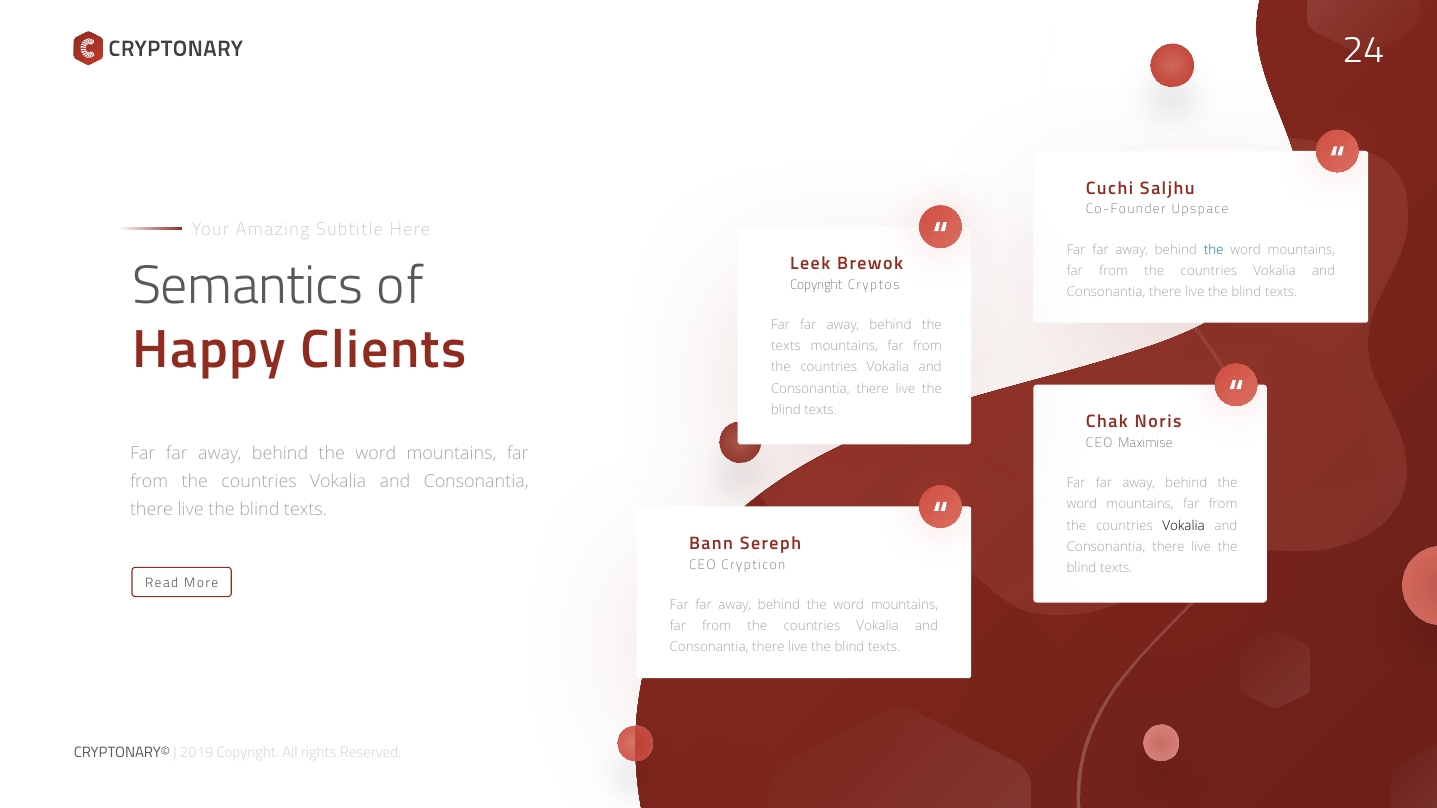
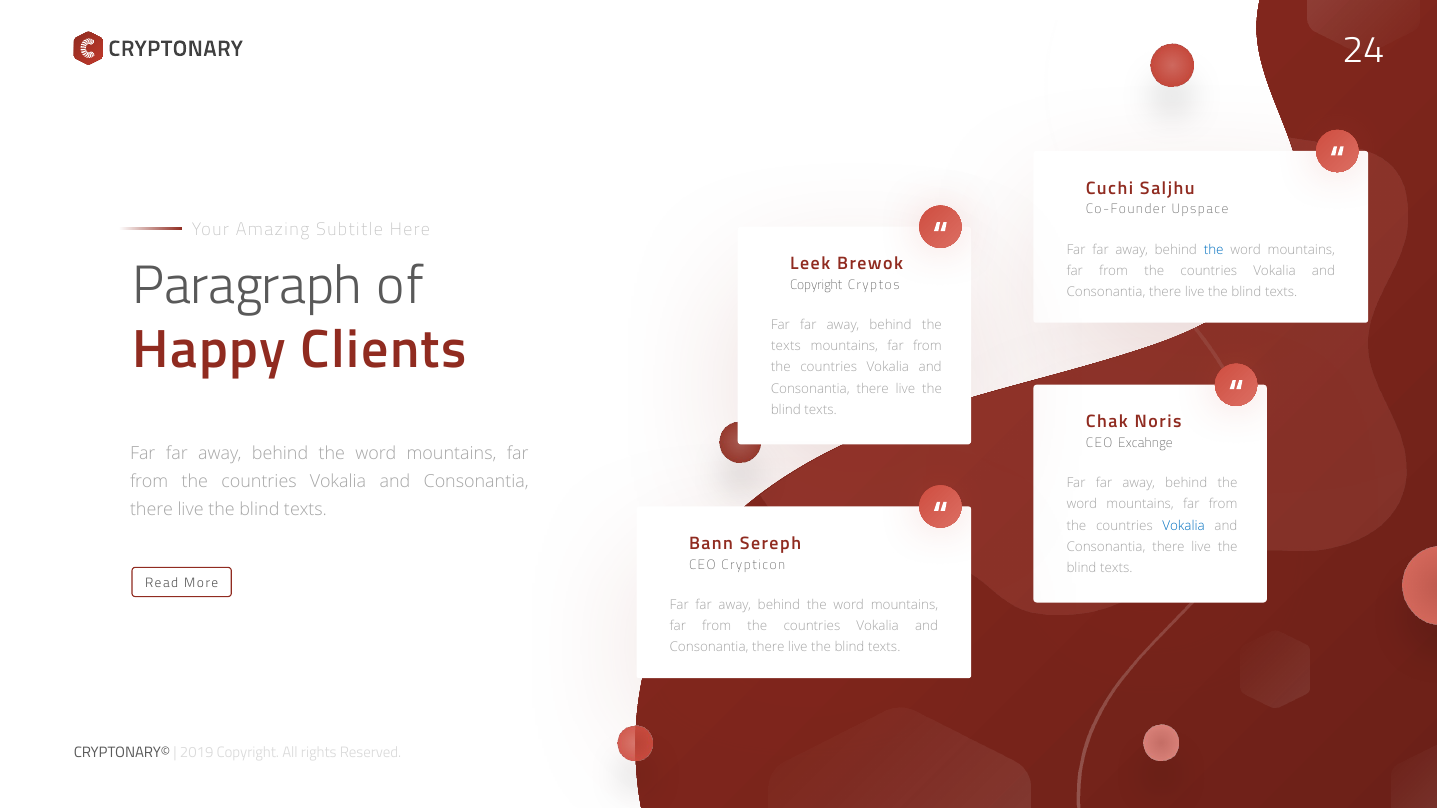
Semantics: Semantics -> Paragraph (248, 286)
Maximise: Maximise -> Excahnge (1145, 443)
Vokalia colour: black -> blue (1184, 526)
